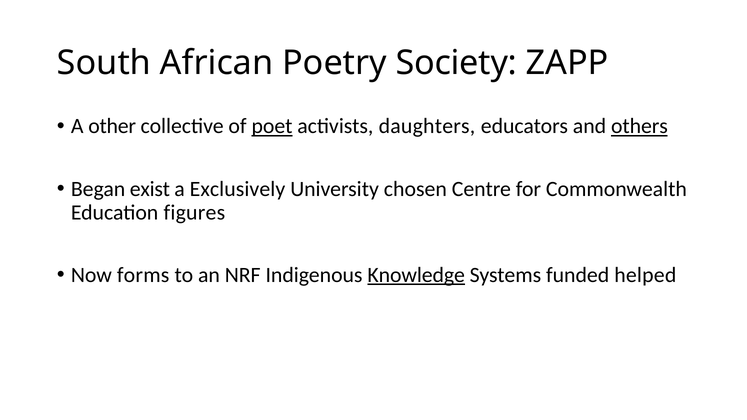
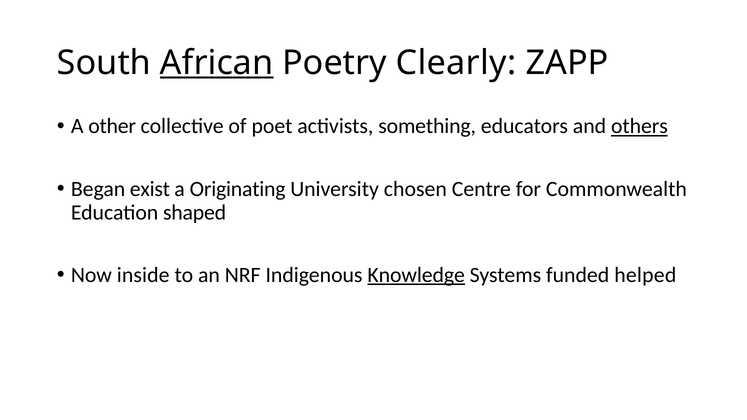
African underline: none -> present (217, 63)
Society: Society -> Clearly (456, 63)
poet underline: present -> none (272, 126)
daughters: daughters -> something (427, 126)
Exclusively: Exclusively -> Originating (238, 189)
figures: figures -> shaped (195, 212)
forms: forms -> inside (143, 275)
